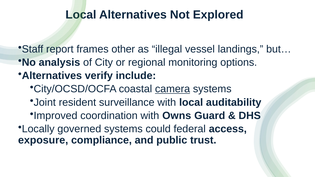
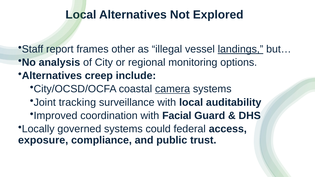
landings underline: none -> present (241, 49)
verify: verify -> creep (99, 76)
resident: resident -> tracking (77, 102)
Owns: Owns -> Facial (177, 116)
